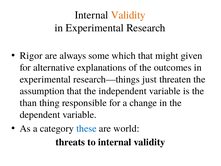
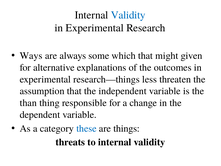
Validity colour: orange -> blue (128, 15)
Rigor: Rigor -> Ways (31, 56)
just: just -> less (150, 79)
world: world -> things (127, 128)
